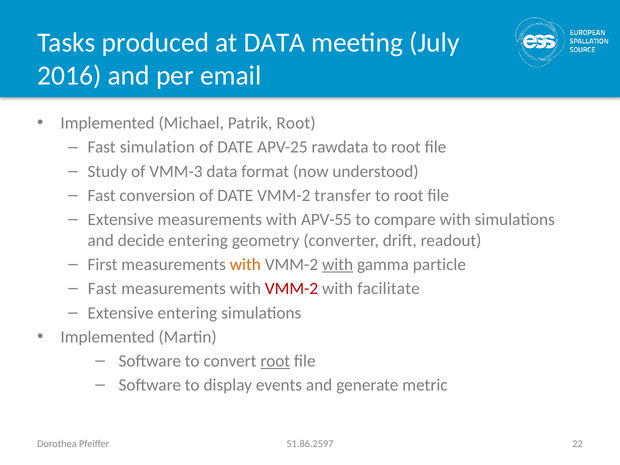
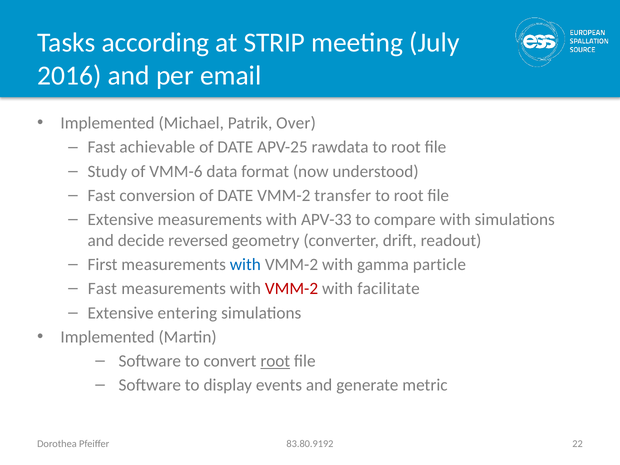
produced: produced -> according (156, 43)
at DATA: DATA -> STRIP (274, 43)
Patrik Root: Root -> Over (296, 123)
simulation: simulation -> achievable (157, 147)
VMM-3: VMM-3 -> VMM-6 (176, 171)
APV-55: APV-55 -> APV-33 (326, 220)
decide entering: entering -> reversed (198, 240)
with colour: orange -> blue (245, 265)
with underline: present -> none (338, 265)
51.86.2597: 51.86.2597 -> 83.80.9192 (310, 444)
